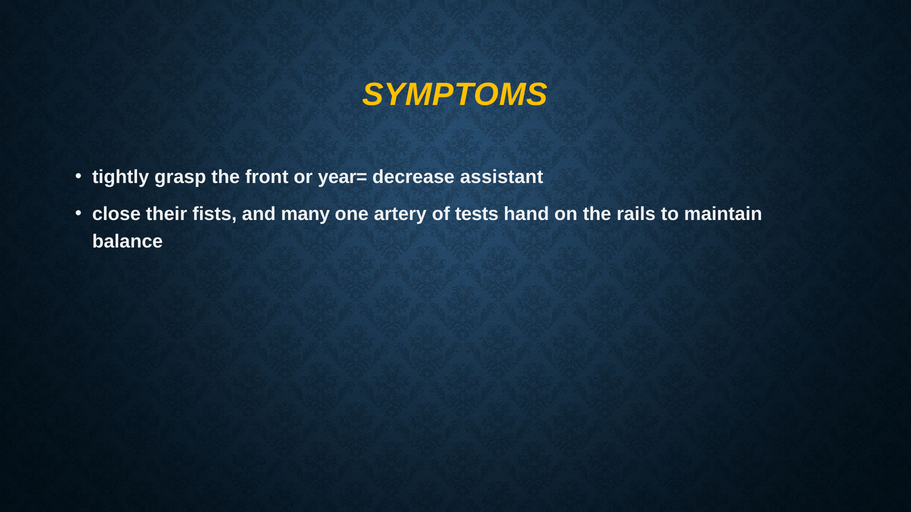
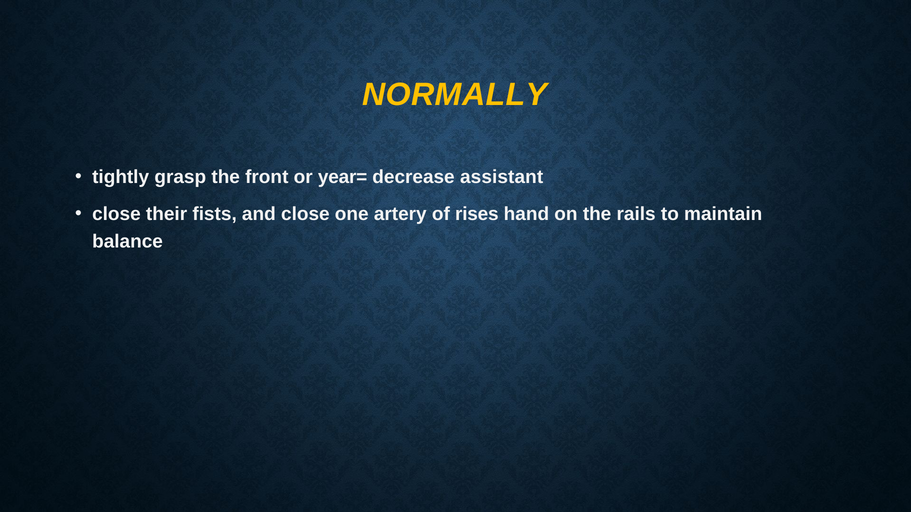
SYMPTOMS: SYMPTOMS -> NORMALLY (455, 95)
and many: many -> close (305, 214)
tests: tests -> rises (477, 214)
